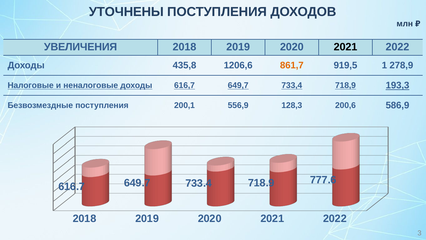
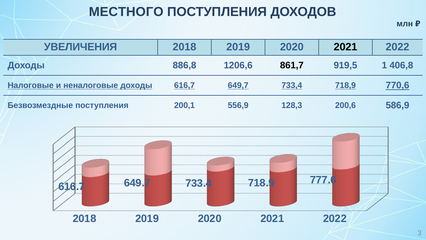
УТОЧНЕНЫ: УТОЧНЕНЫ -> МЕСТНОГО (126, 12)
435,8: 435,8 -> 886,8 (185, 65)
861,7 colour: orange -> black (292, 65)
278,9: 278,9 -> 406,8 (401, 65)
193,3: 193,3 -> 770,6 (398, 85)
